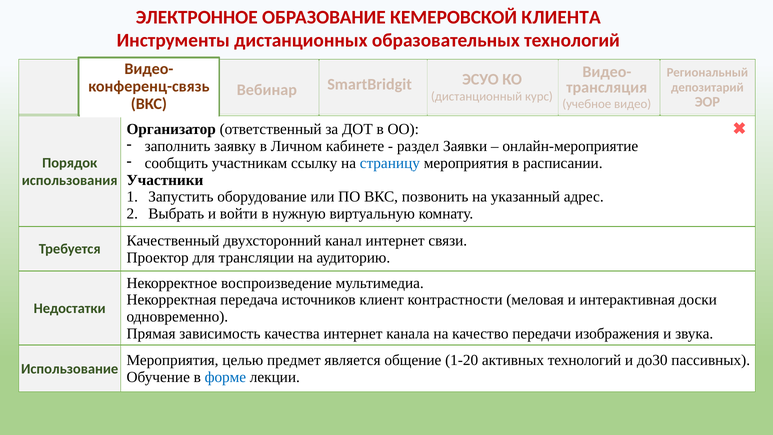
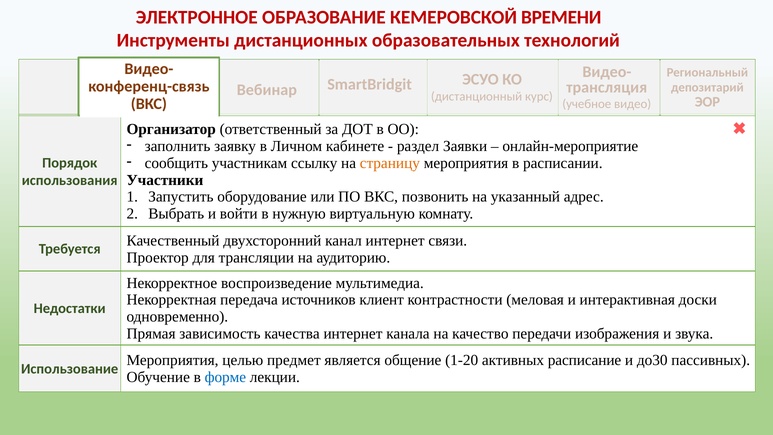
КЕМЕРОВСКОЙ КЛИЕНТА: КЛИЕНТА -> ВРЕМЕНИ (561, 17)
страницу colour: blue -> orange (390, 163)
технологий: технологий -> расписание (585, 360)
